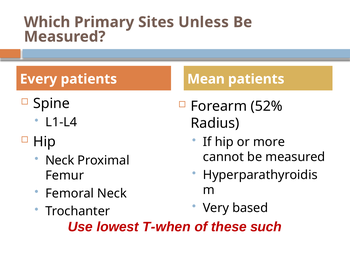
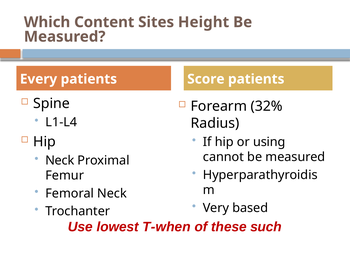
Primary: Primary -> Content (104, 22)
Unless: Unless -> Height (204, 22)
Mean: Mean -> Score (206, 79)
52%: 52% -> 32% (267, 106)
more: more -> using (269, 142)
